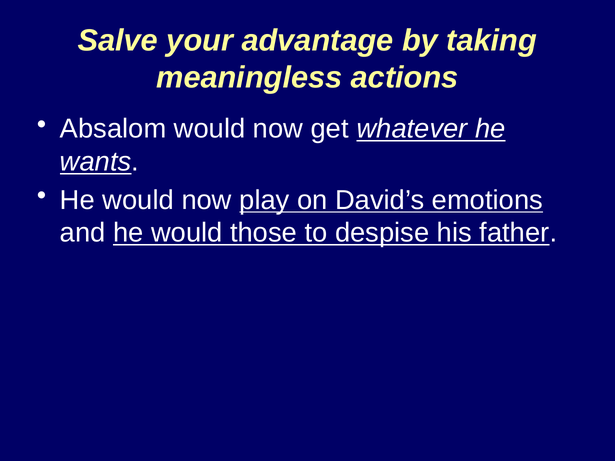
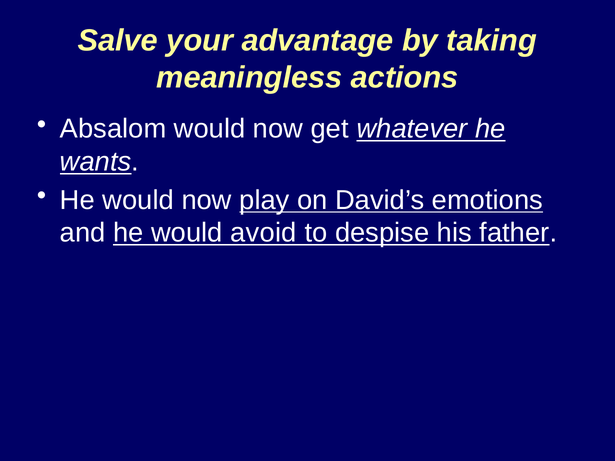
those: those -> avoid (263, 233)
